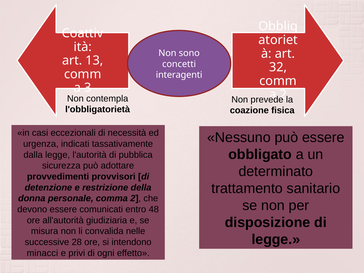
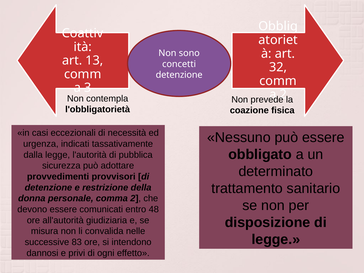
interagenti: interagenti -> detenzione (179, 75)
28: 28 -> 83 (77, 242)
minacci: minacci -> dannosi (42, 253)
